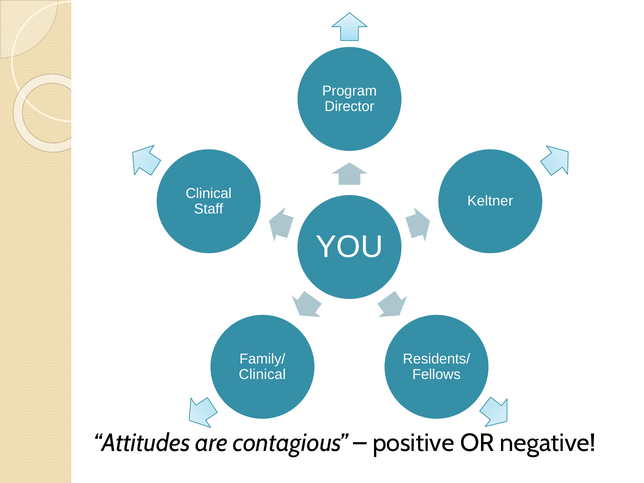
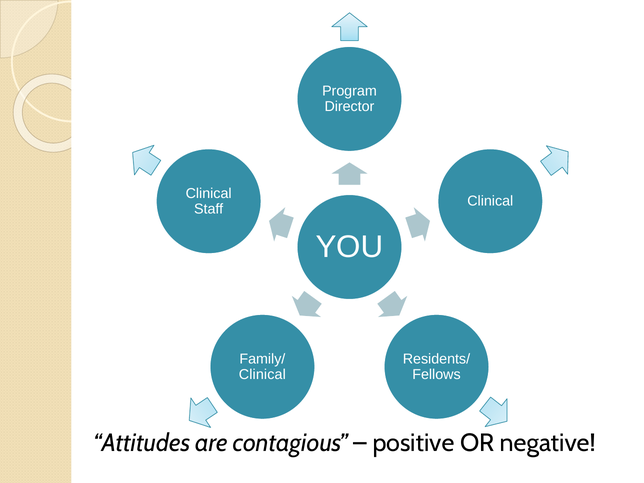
Keltner: Keltner -> Clinical (490, 201)
